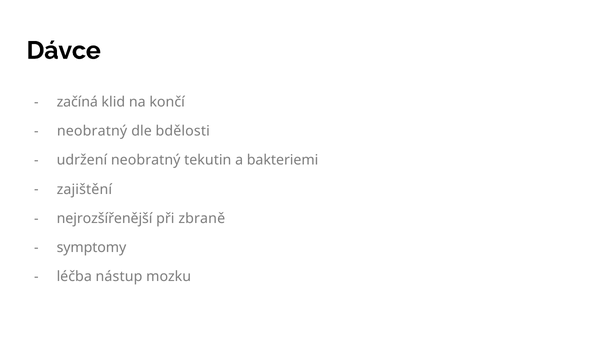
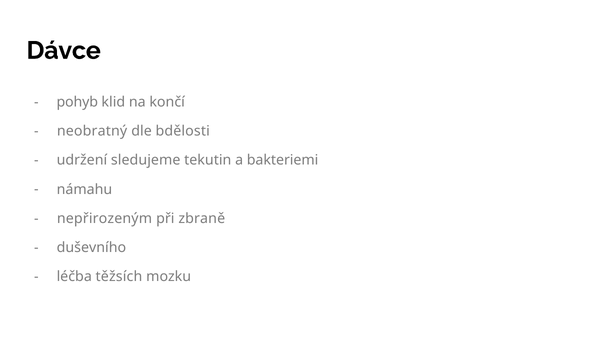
začíná: začíná -> pohyb (77, 102)
udržení neobratný: neobratný -> sledujeme (146, 161)
zajištění: zajištění -> námahu (84, 190)
nejrozšířenější: nejrozšířenější -> nepřirozeným (104, 219)
symptomy: symptomy -> duševního (91, 248)
nástup: nástup -> těžsích (119, 277)
